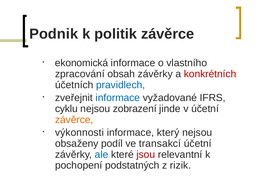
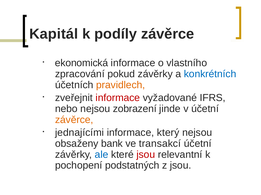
Podnik: Podnik -> Kapitál (54, 34)
politik: politik -> podíly (116, 34)
obsah: obsah -> pokud (121, 74)
konkrétních colour: red -> blue (210, 74)
pravidlech colour: blue -> orange (121, 85)
informace colour: blue -> red (118, 98)
cyklu: cyklu -> nebo (66, 109)
výkonnosti: výkonnosti -> jednajícími (80, 133)
podíl: podíl -> bank (112, 144)
z rizik: rizik -> jsou (181, 166)
